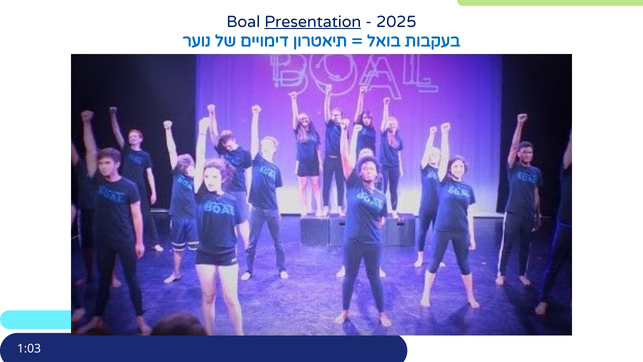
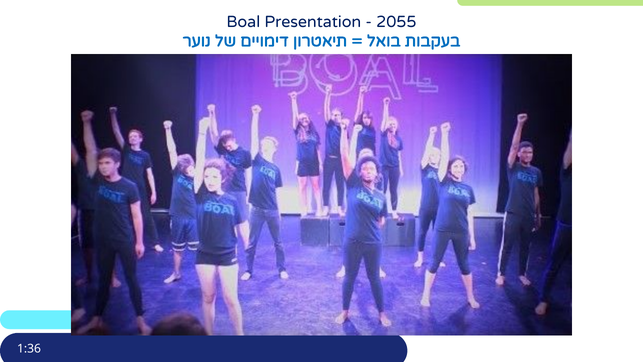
Presentation underline: present -> none (313, 22)
2025: 2025 -> 2055 (396, 22)
1:03: 1:03 -> 1:36 (29, 349)
